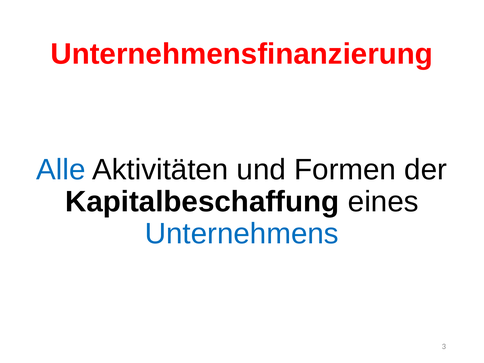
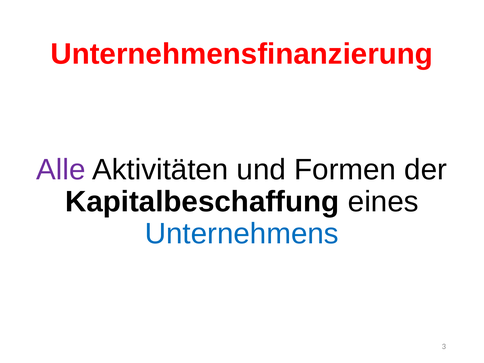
Alle colour: blue -> purple (61, 170)
